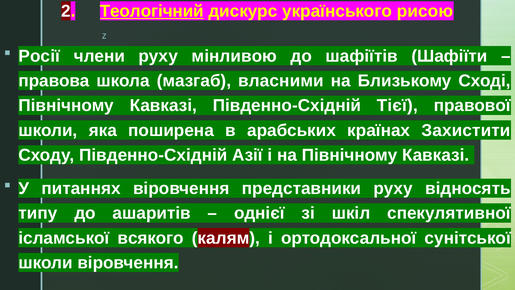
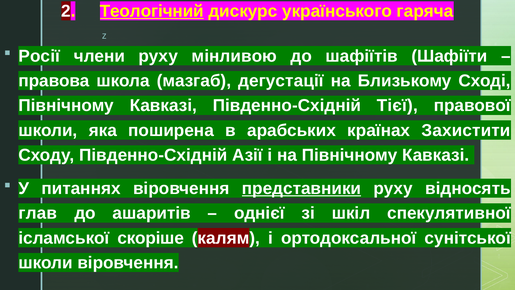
рисою: рисою -> гаряча (425, 11)
власними: власними -> дегустації (281, 81)
представники underline: none -> present (302, 188)
типу: типу -> глав (38, 213)
всякого: всякого -> скоріше (151, 238)
